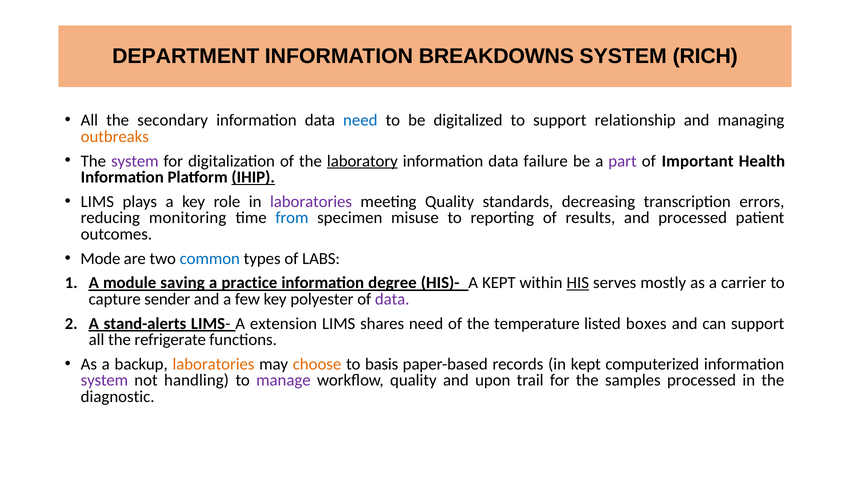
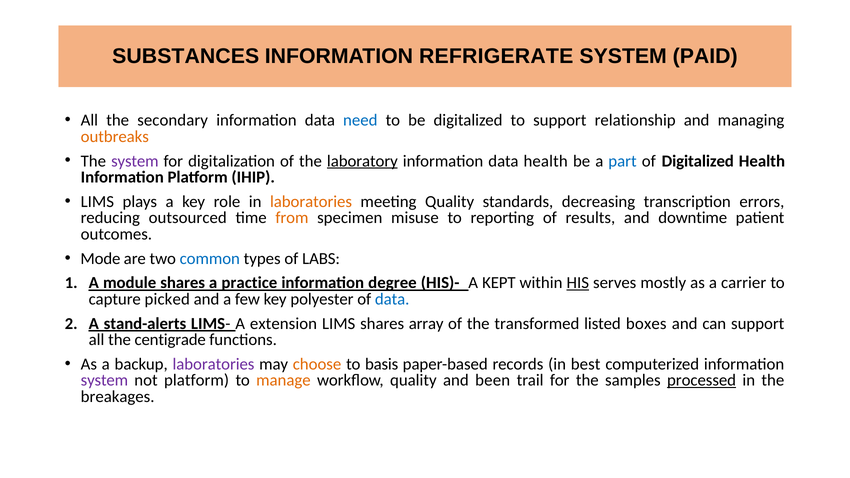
DEPARTMENT: DEPARTMENT -> SUBSTANCES (186, 56)
BREAKDOWNS: BREAKDOWNS -> REFRIGERATE (496, 56)
RICH: RICH -> PAID (705, 56)
data failure: failure -> health (546, 161)
part colour: purple -> blue (623, 161)
of Important: Important -> Digitalized (698, 161)
IHIP underline: present -> none (253, 177)
laboratories colour: purple -> orange (311, 202)
monitoring: monitoring -> outsourced (188, 218)
from colour: blue -> orange (292, 218)
and processed: processed -> downtime (693, 218)
module saving: saving -> shares (183, 283)
sender: sender -> picked (167, 299)
data colour: purple -> blue (392, 299)
shares need: need -> array (426, 324)
temperature: temperature -> transformed (537, 324)
refrigerate: refrigerate -> centigrade (170, 340)
laboratories colour: orange -> purple (213, 364)
in kept: kept -> best (586, 364)
not handling: handling -> platform (197, 381)
manage colour: purple -> orange (283, 381)
upon: upon -> been (493, 381)
processed underline: none -> present (702, 381)
diagnostic: diagnostic -> breakages (118, 397)
